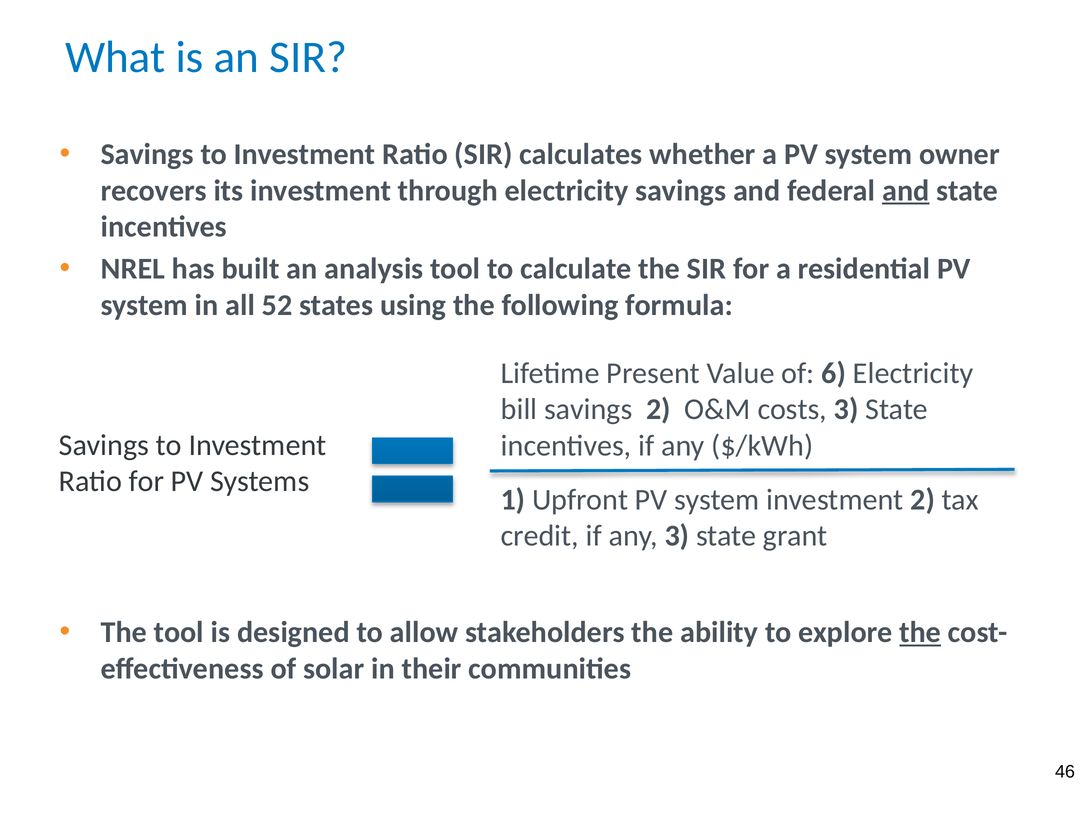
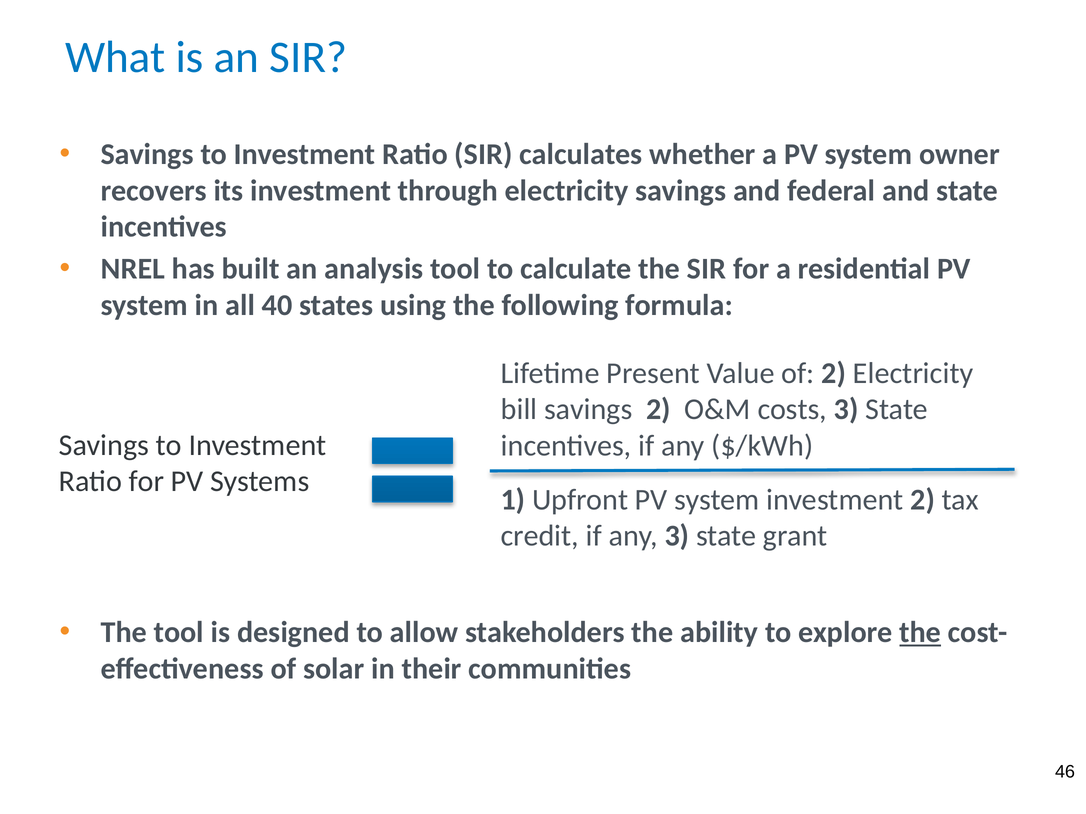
and underline: present -> none (906, 191)
52: 52 -> 40 (277, 305)
of 6: 6 -> 2 (834, 373)
